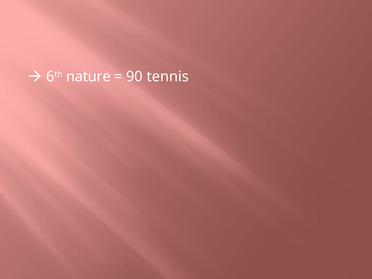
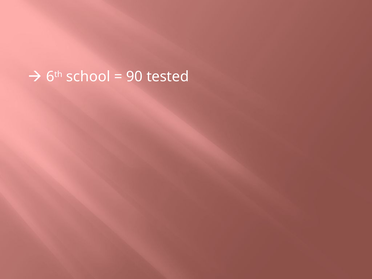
nature: nature -> school (88, 77)
tennis: tennis -> tested (168, 77)
